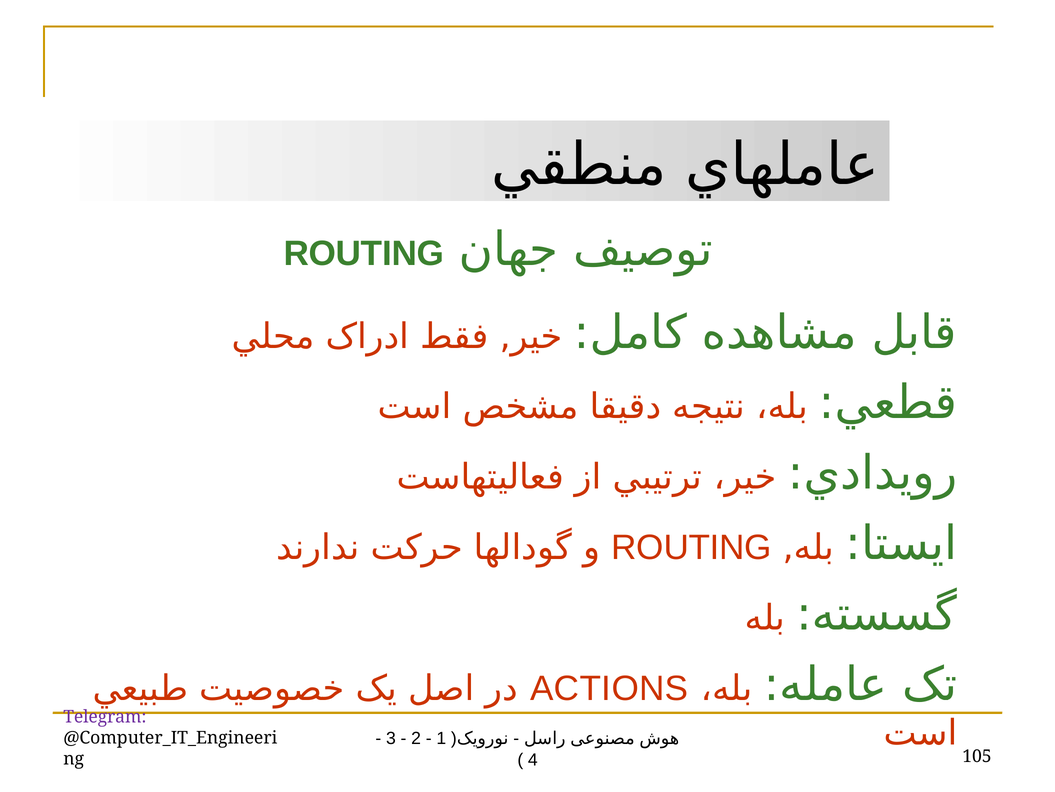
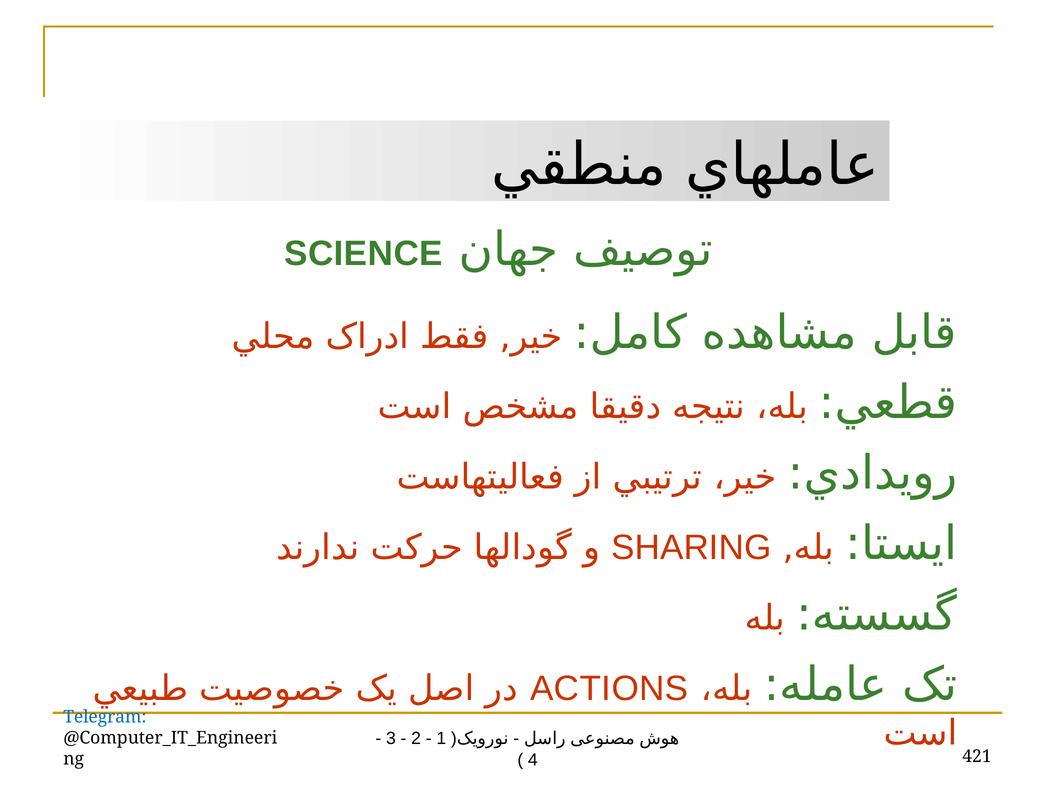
ROUTING: ROUTING -> SCIENCE (364, 253)
ROUTING: ROUTING -> SHARING (691, 547)
Telegram colour: purple -> blue (105, 716)
105: 105 -> 421 (977, 756)
